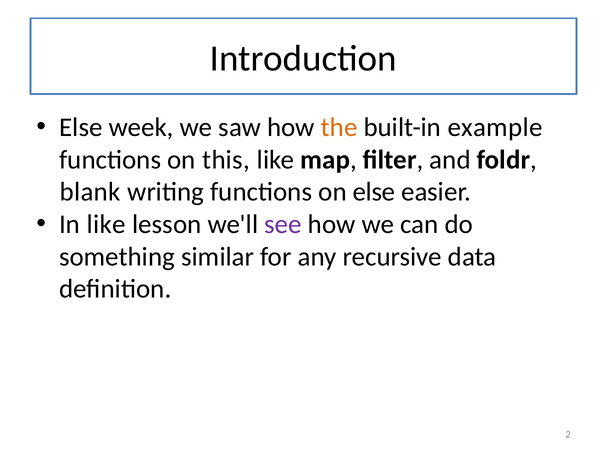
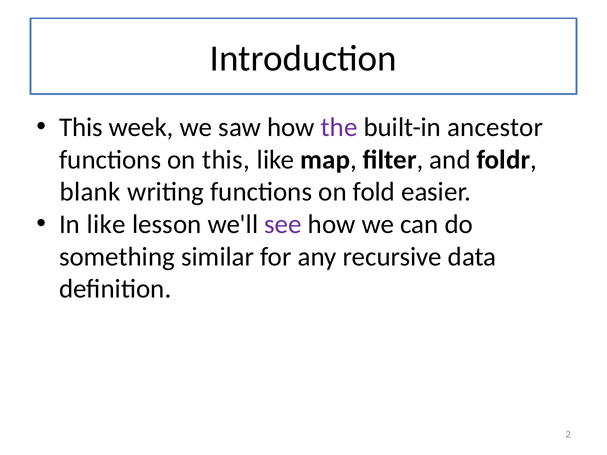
Else: Else -> This (81, 127)
the colour: orange -> purple (339, 127)
example: example -> ancestor (495, 127)
on else: else -> fold (374, 192)
